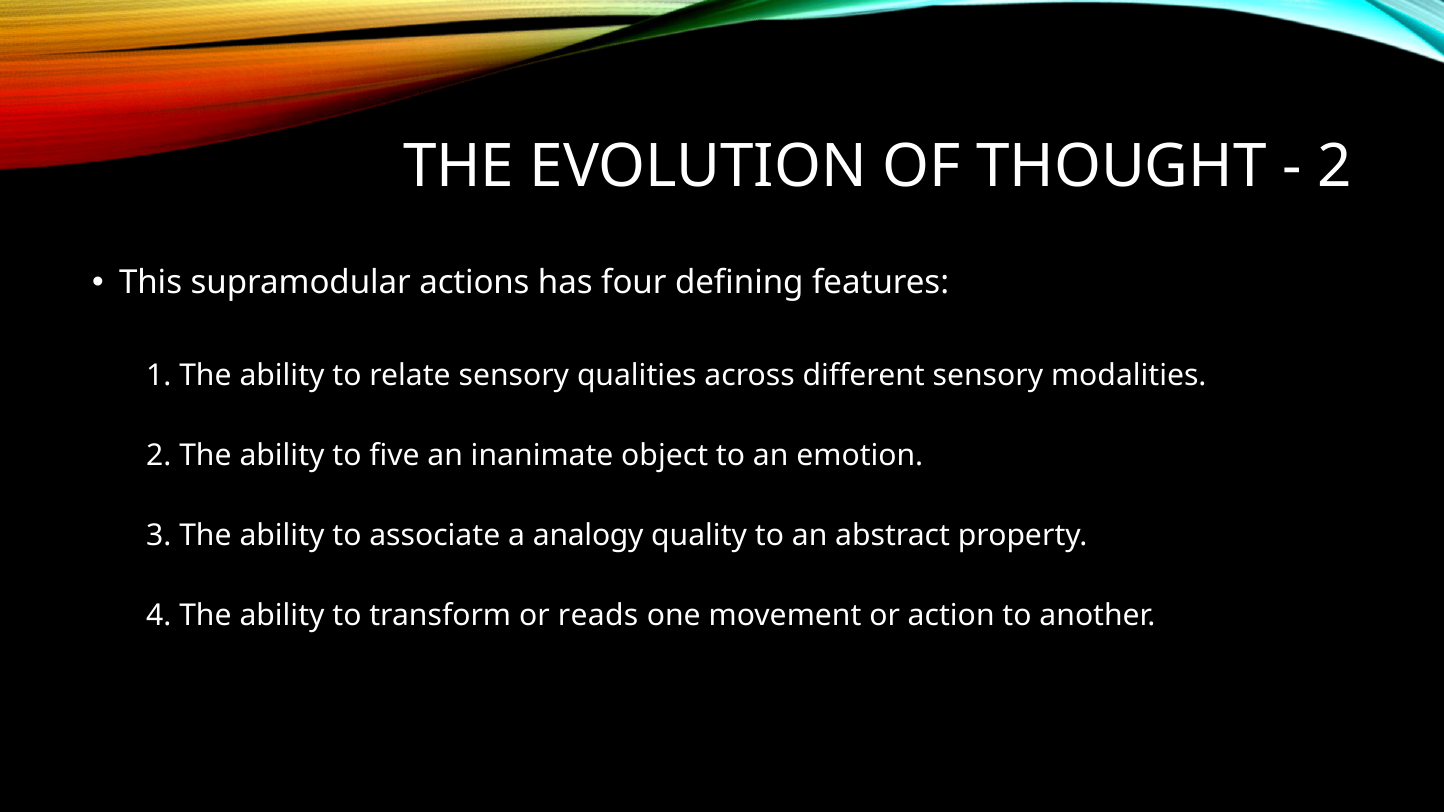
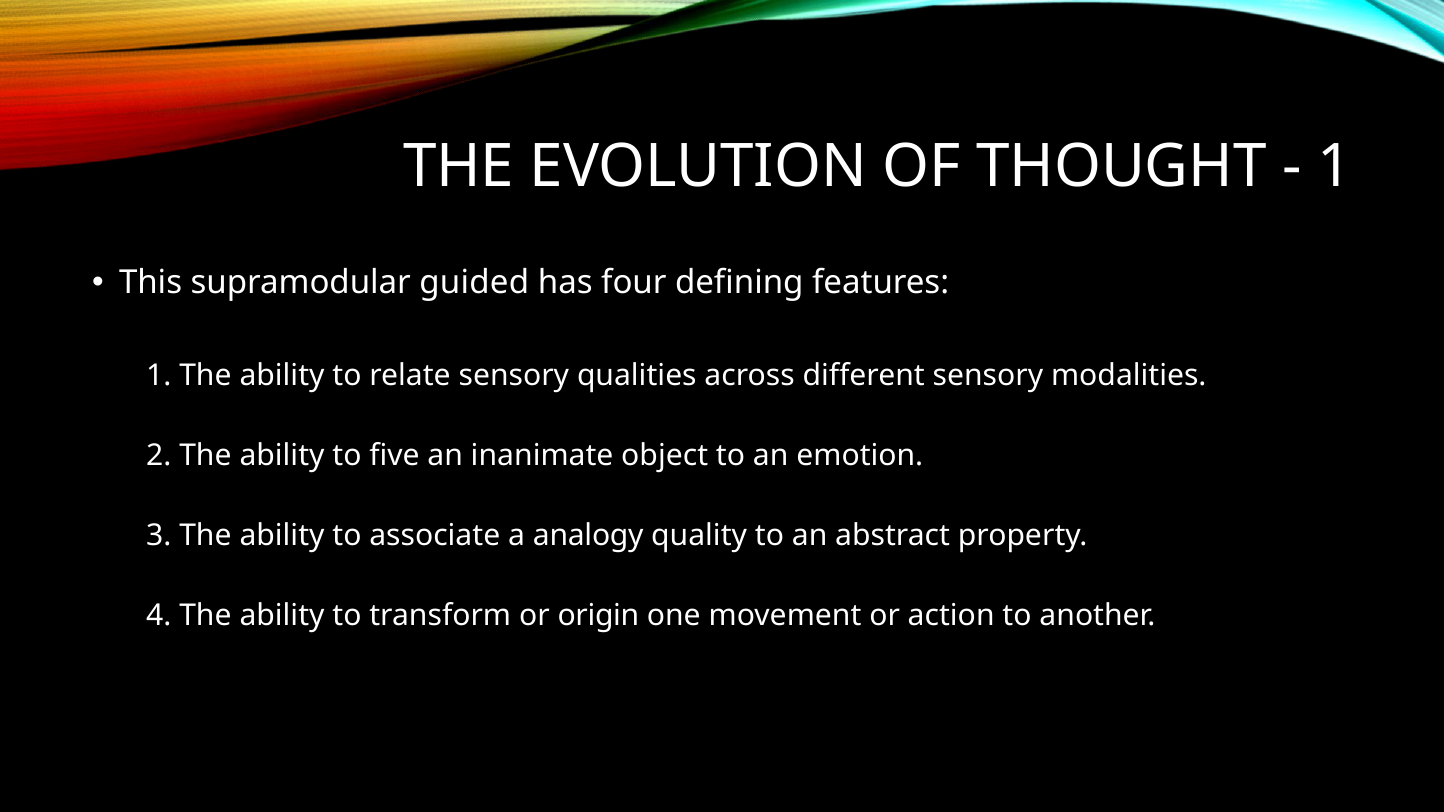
2: 2 -> 1 (1334, 167)
actions: actions -> guided (474, 283)
reads: reads -> origin (598, 616)
